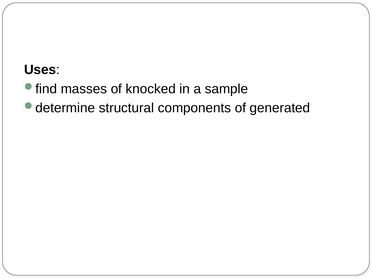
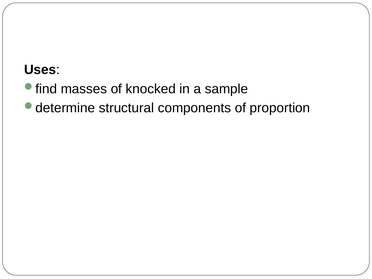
generated: generated -> proportion (280, 108)
